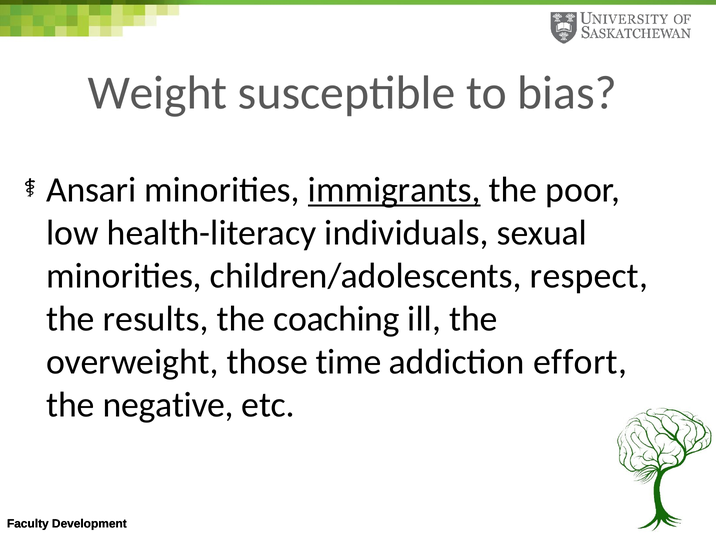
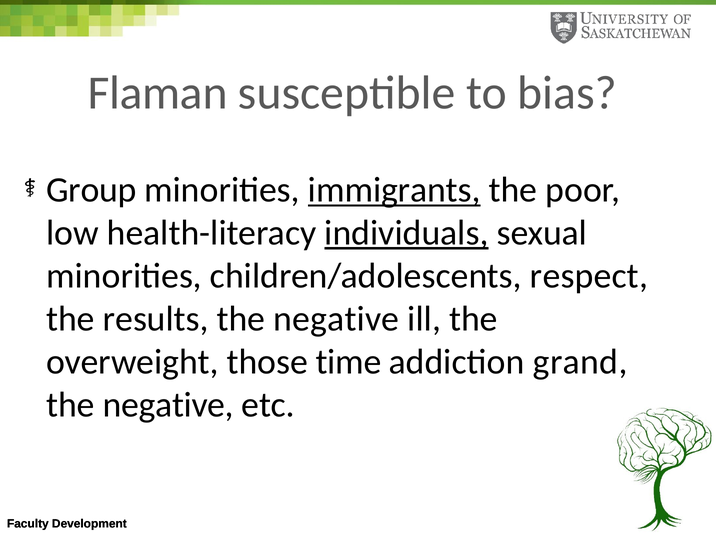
Weight: Weight -> Flaman (158, 93)
Ansari: Ansari -> Group (91, 190)
individuals underline: none -> present (406, 233)
coaching: coaching -> negative (336, 319)
effort: effort -> grand (580, 362)
